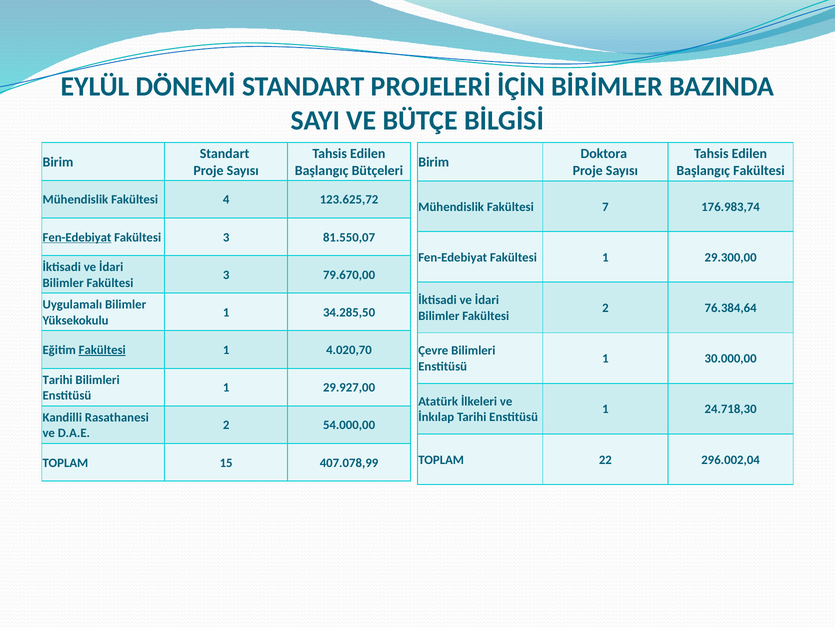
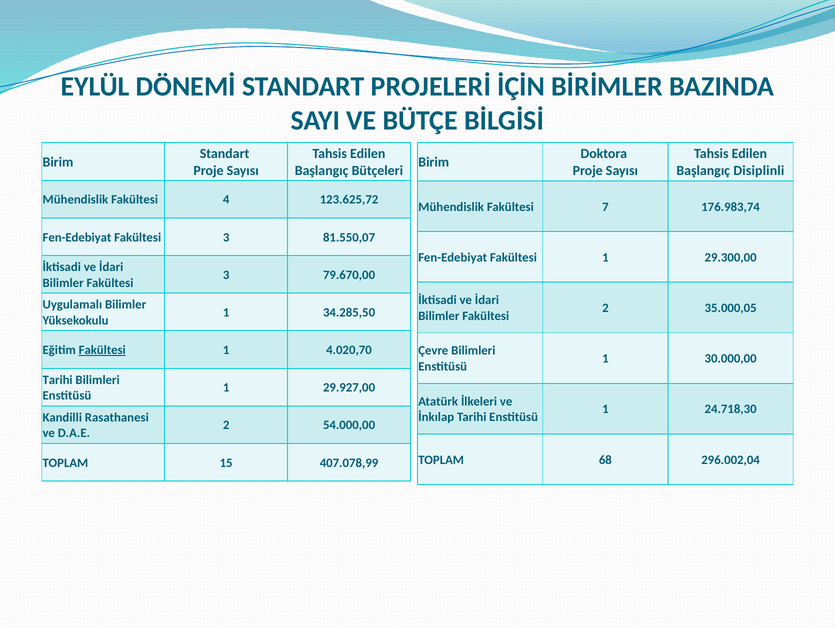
Başlangıç Fakültesi: Fakültesi -> Disiplinli (759, 170)
Fen-Edebiyat underline: present -> none (77, 237)
76.384,64: 76.384,64 -> 35.000,05 (731, 308)
22: 22 -> 68 (605, 459)
